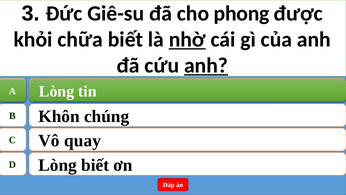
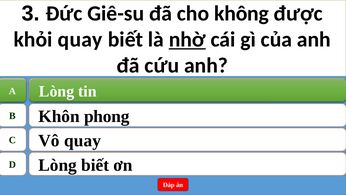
phong: phong -> không (242, 14)
khỏi chữa: chữa -> quay (80, 40)
anh underline: present -> none (206, 65)
chúng: chúng -> phong (107, 116)
